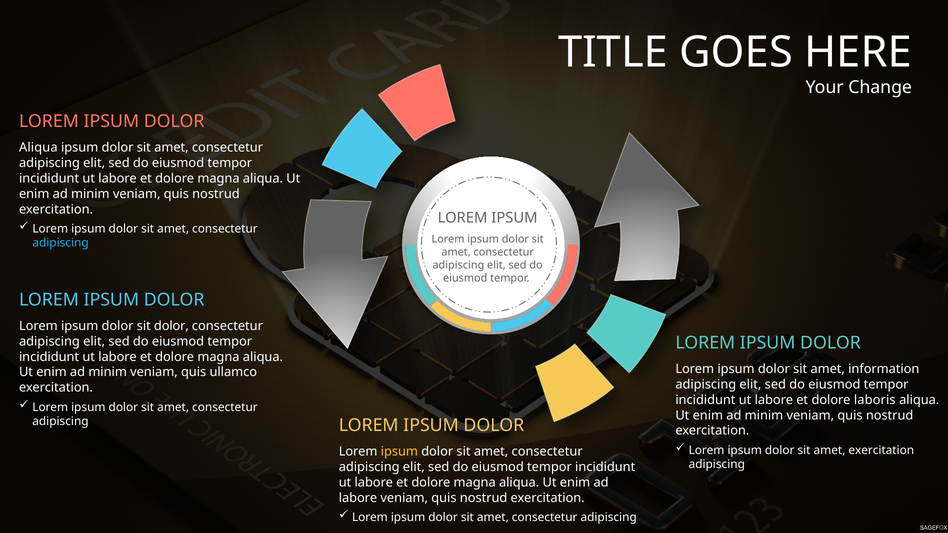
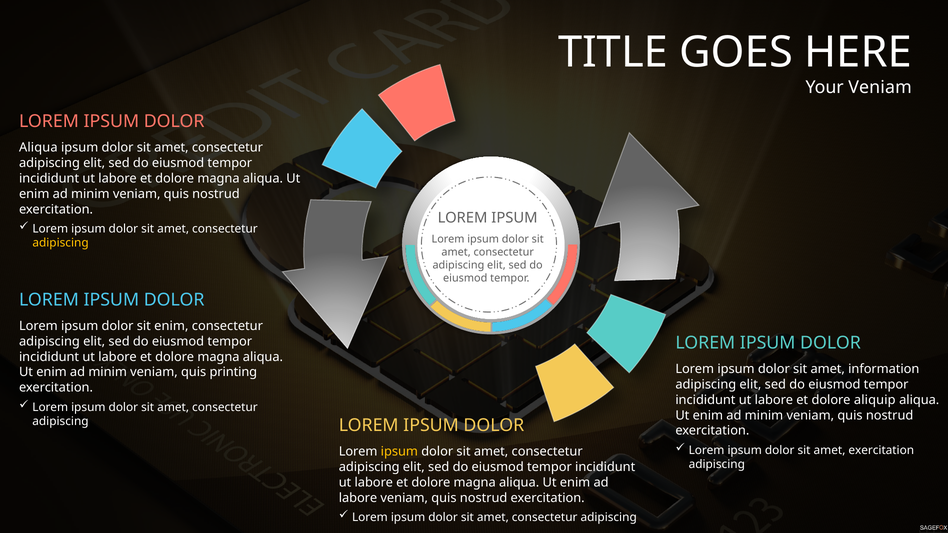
Your Change: Change -> Veniam (880, 88)
adipiscing colour: light blue -> yellow (61, 243)
sit dolor: dolor -> enim (171, 326)
ullamco: ullamco -> printing (233, 372)
laboris: laboris -> aliquip (875, 400)
